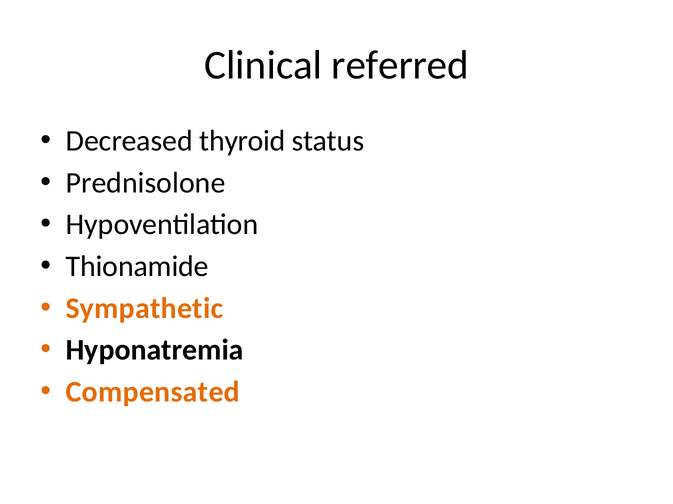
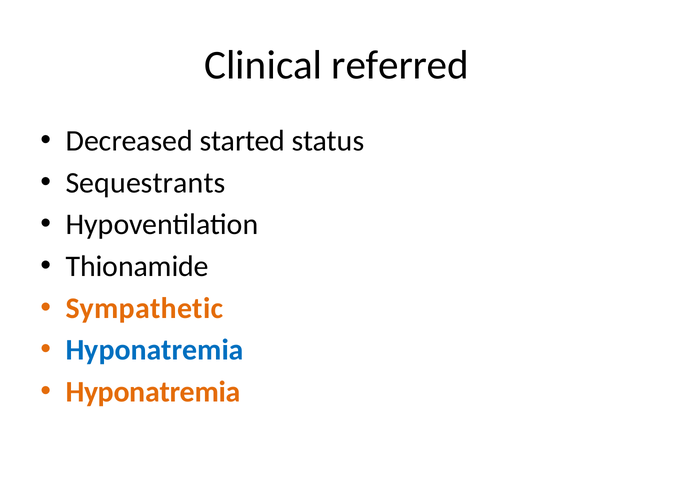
thyroid: thyroid -> started (243, 141)
Prednisolone: Prednisolone -> Sequestrants (145, 183)
Hyponatremia colour: black -> blue (155, 351)
Compensated: Compensated -> Hyponatremia (153, 393)
